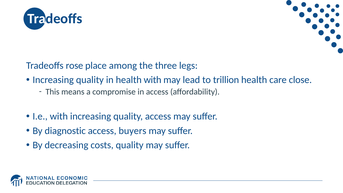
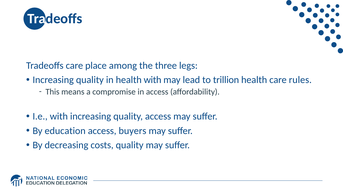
Tradeoffs rose: rose -> care (74, 66)
close: close -> rules (300, 80)
diagnostic: diagnostic -> education (65, 131)
